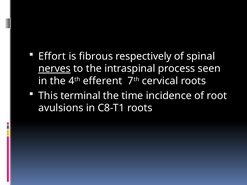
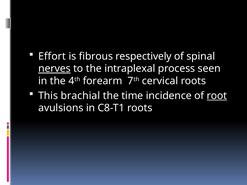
intraspinal: intraspinal -> intraplexal (130, 69)
efferent: efferent -> forearm (103, 81)
terminal: terminal -> brachial (80, 96)
root underline: none -> present (217, 96)
